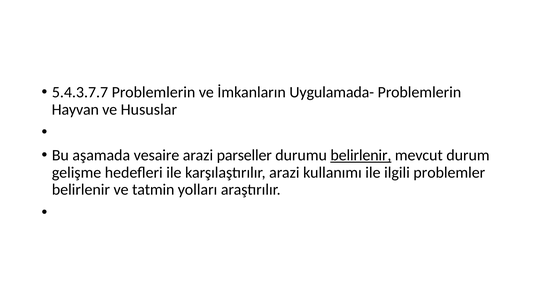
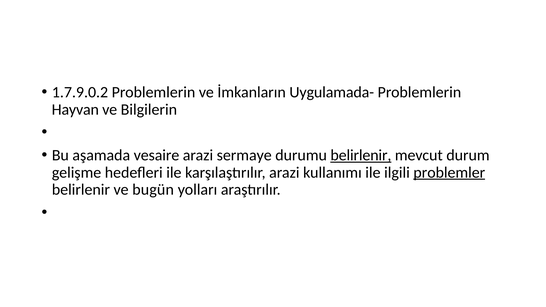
5.4.3.7.7: 5.4.3.7.7 -> 1.7.9.0.2 (80, 92)
Hususlar: Hususlar -> Bilgilerin (149, 110)
parseller: parseller -> sermaye (244, 155)
problemler underline: none -> present (449, 173)
tatmin: tatmin -> bugün (153, 190)
